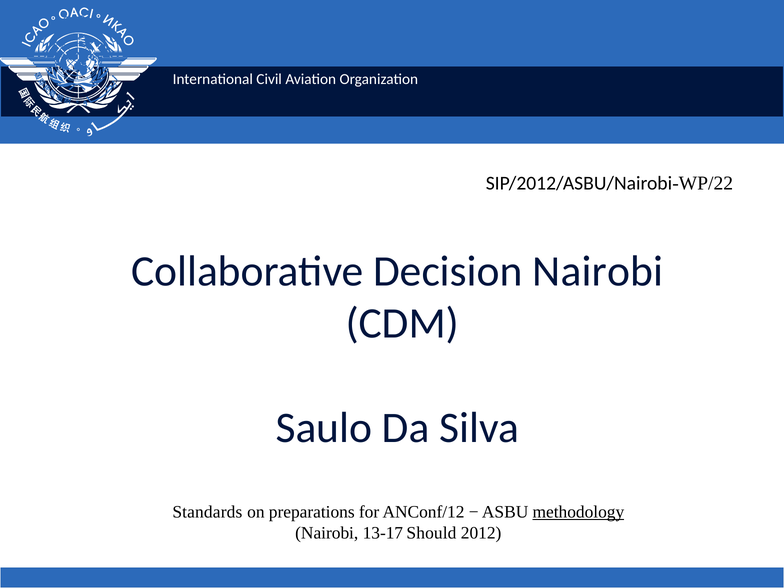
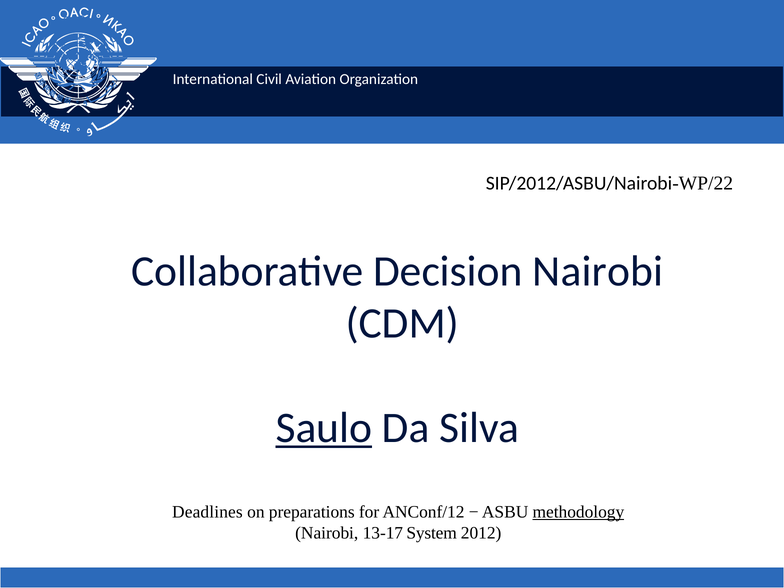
Saulo underline: none -> present (324, 428)
Standards: Standards -> Deadlines (207, 512)
Should: Should -> System (432, 533)
